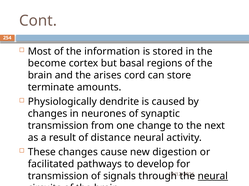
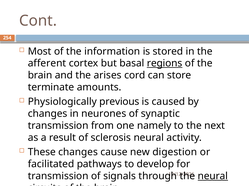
become: become -> afferent (47, 64)
regions underline: none -> present (165, 64)
dendrite: dendrite -> previous (119, 102)
change: change -> namely (154, 126)
distance: distance -> sclerosis (111, 138)
